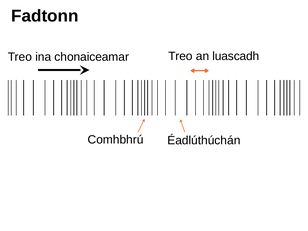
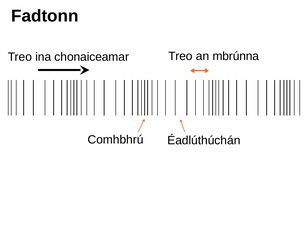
luascadh: luascadh -> mbrúnna (236, 56)
